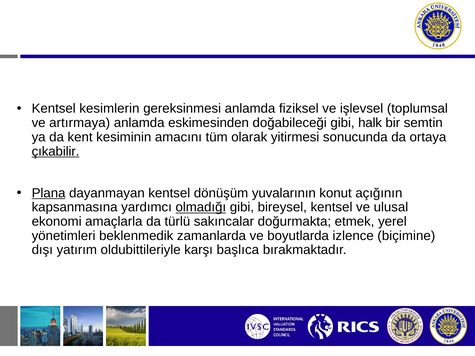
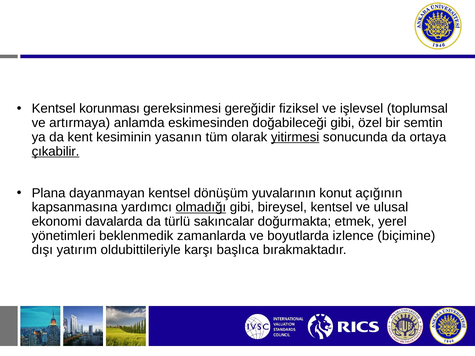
kesimlerin: kesimlerin -> korunması (110, 109)
gereksinmesi anlamda: anlamda -> gereğidir (250, 109)
halk: halk -> özel (370, 123)
amacını: amacını -> yasanın (178, 137)
yitirmesi underline: none -> present (295, 137)
Plana underline: present -> none (49, 193)
amaçlarla: amaçlarla -> davalarda (114, 222)
